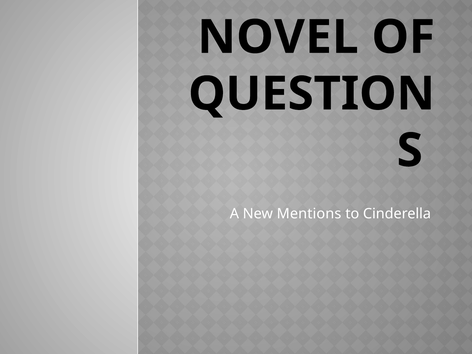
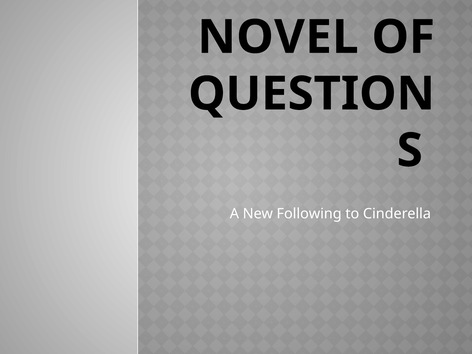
Mentions: Mentions -> Following (309, 214)
